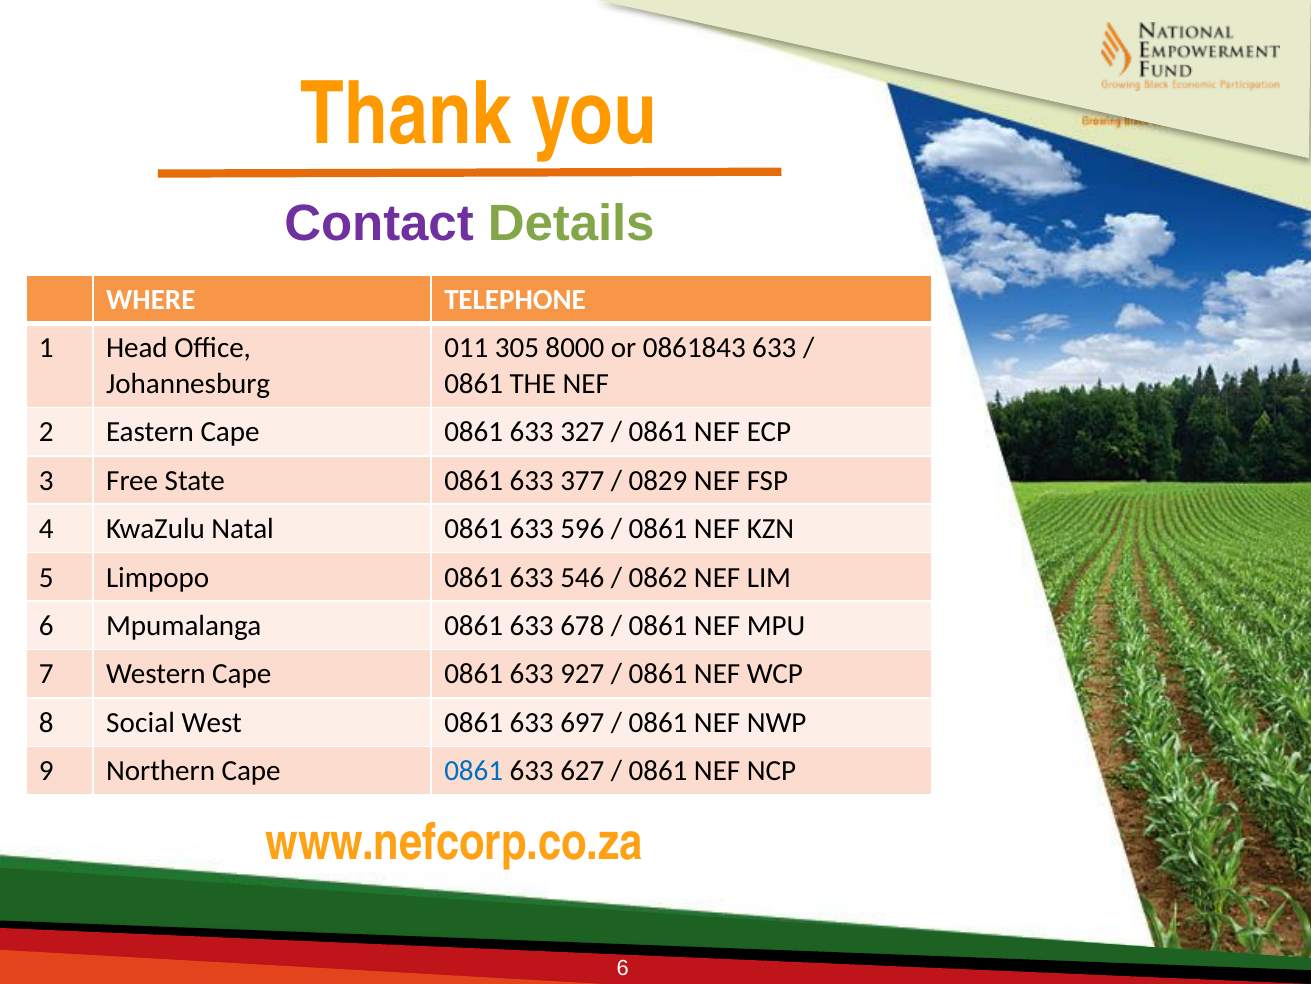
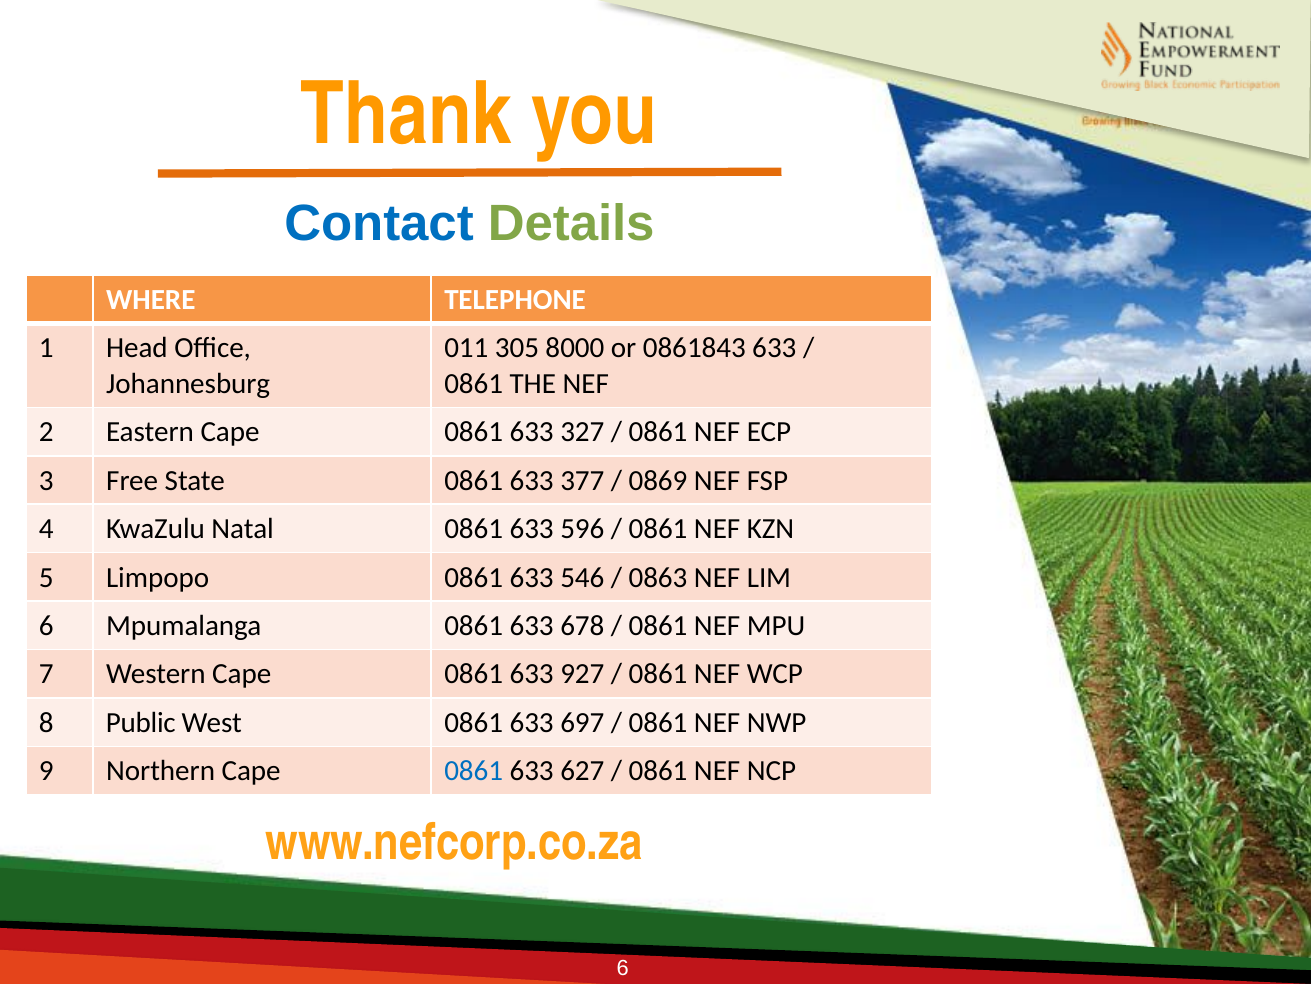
Contact colour: purple -> blue (379, 223)
0829: 0829 -> 0869 (658, 480)
0862: 0862 -> 0863 (658, 577)
Social: Social -> Public (141, 722)
